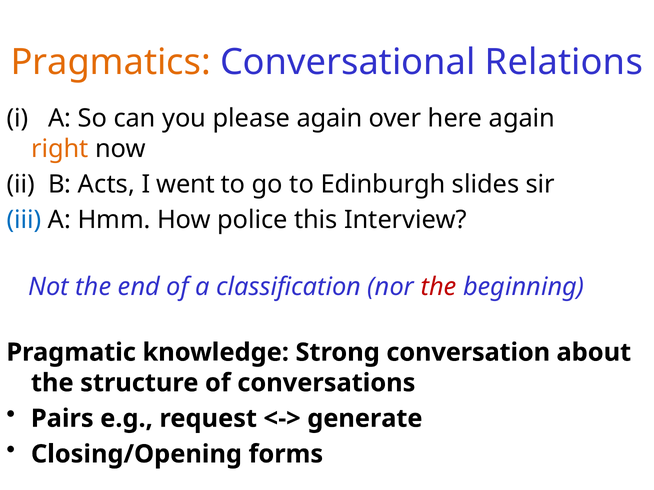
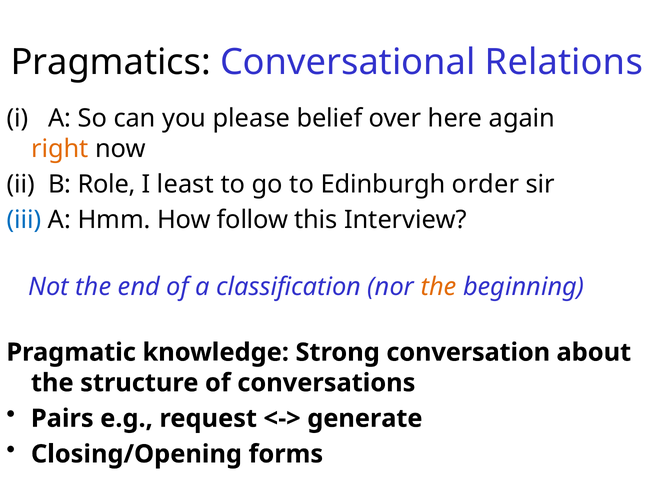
Pragmatics colour: orange -> black (111, 62)
please again: again -> belief (329, 118)
Acts: Acts -> Role (107, 185)
went: went -> least (185, 185)
slides: slides -> order (485, 185)
police: police -> follow (253, 220)
the colour: red -> orange (439, 287)
